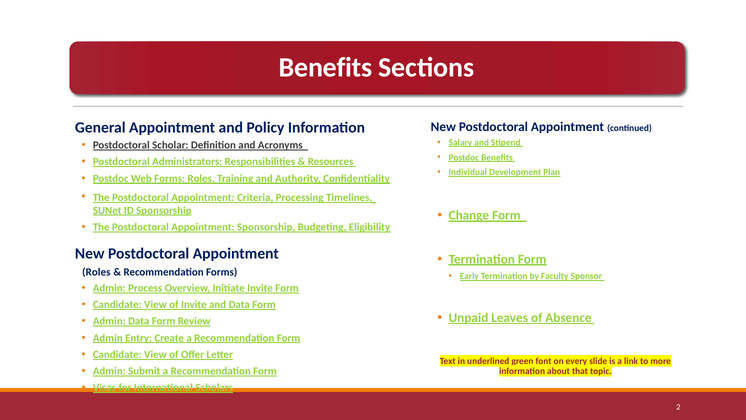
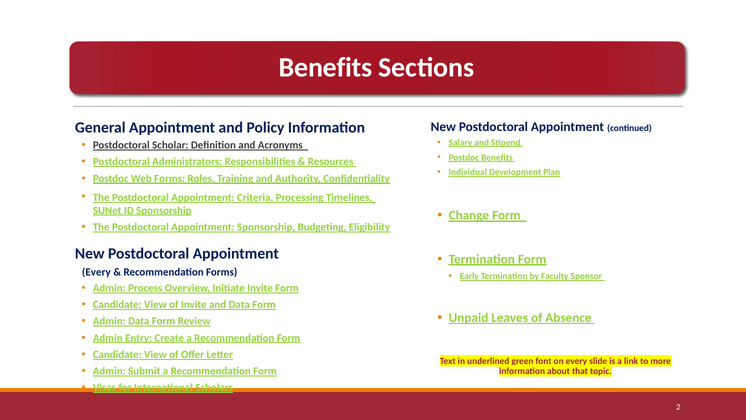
Roles: Roles -> Every (96, 272)
